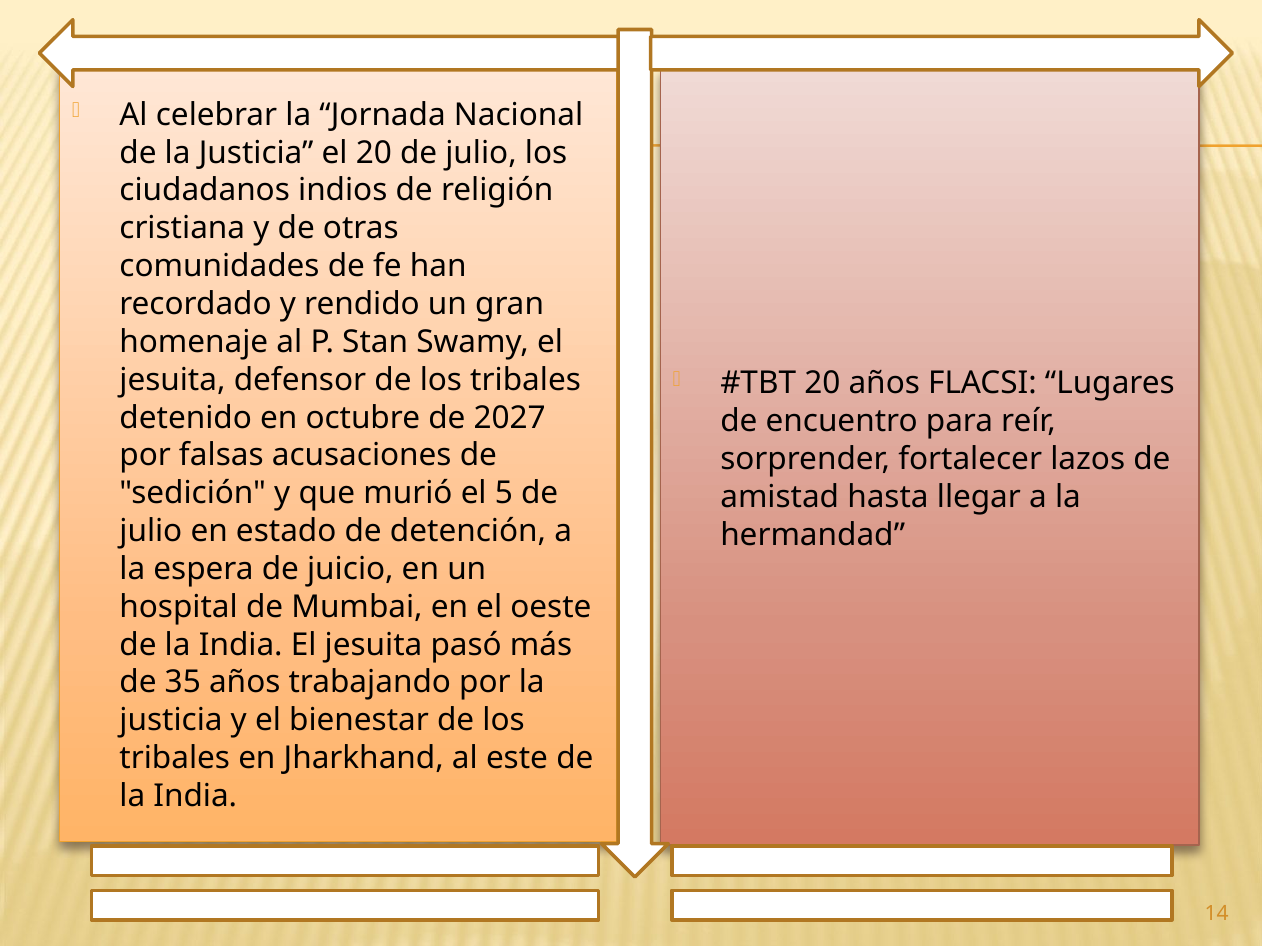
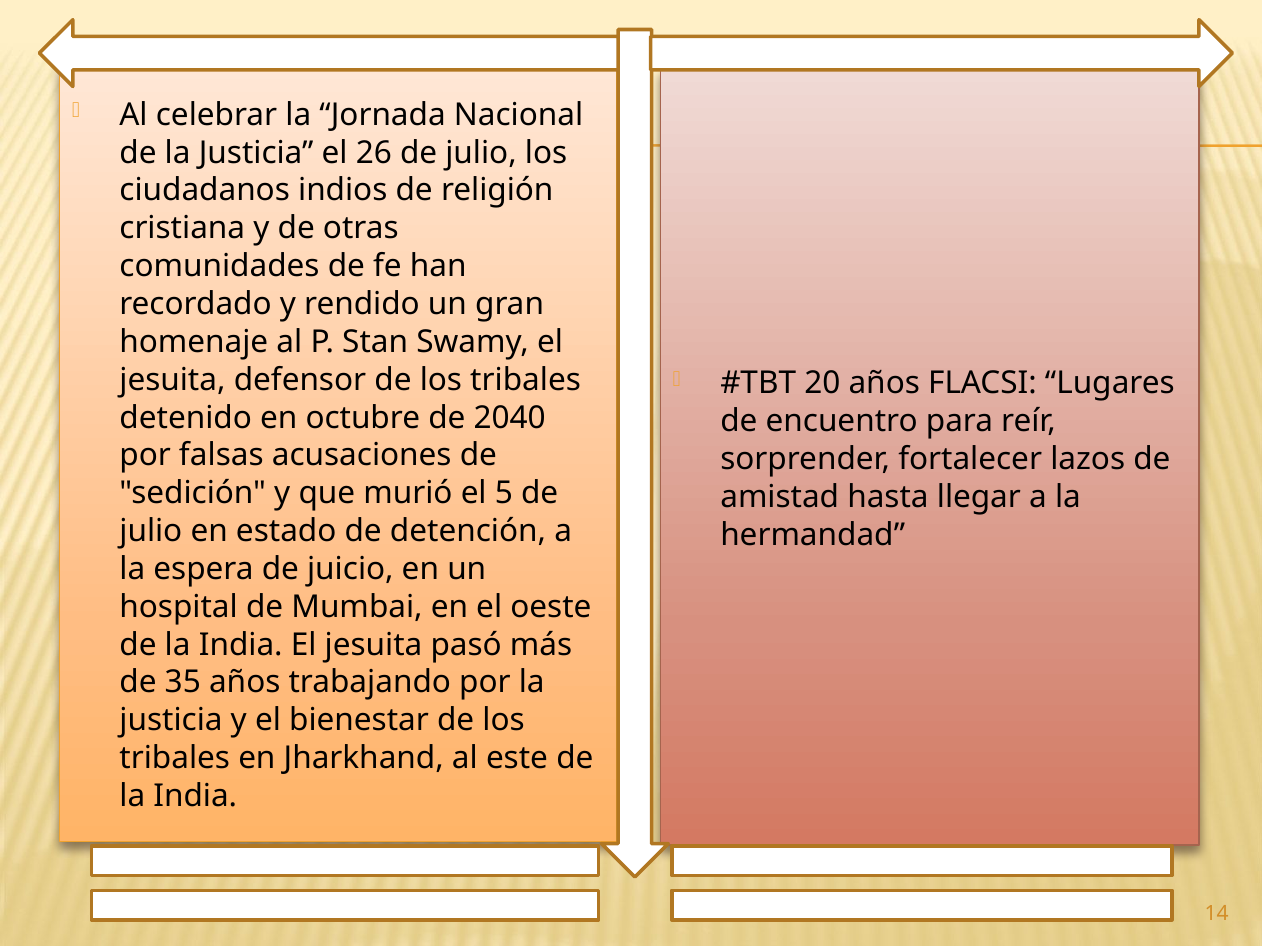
el 20: 20 -> 26 (374, 153)
2027: 2027 -> 2040 (510, 418)
